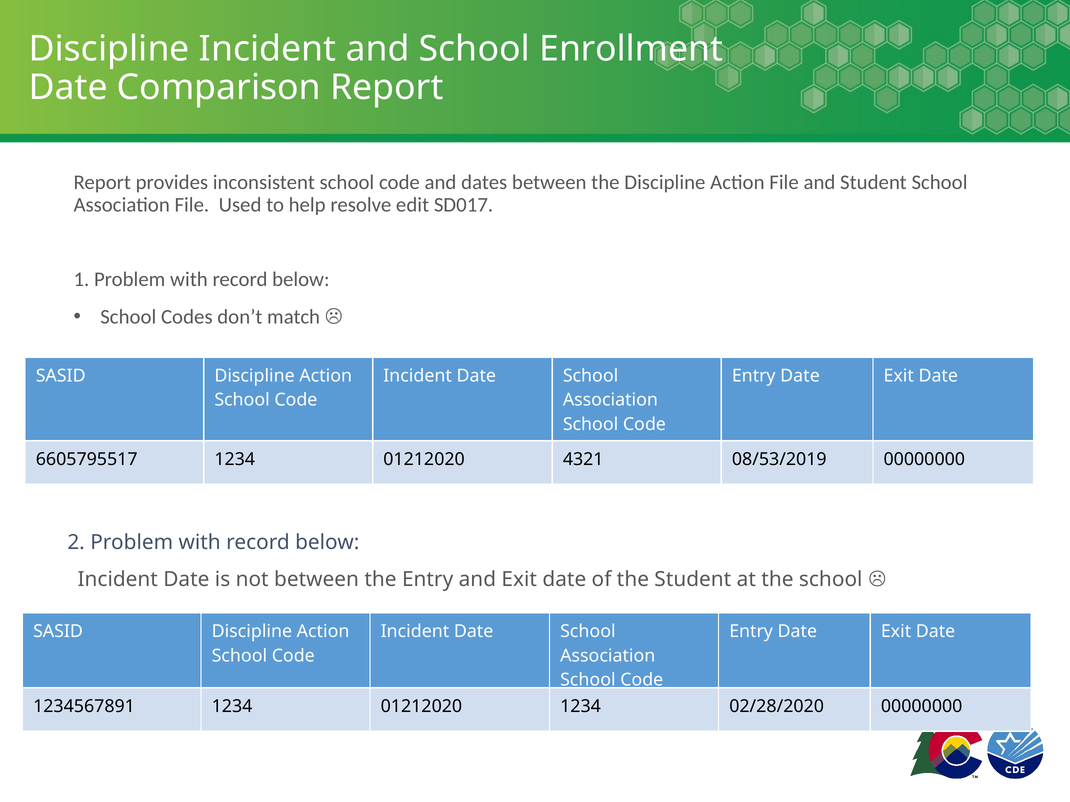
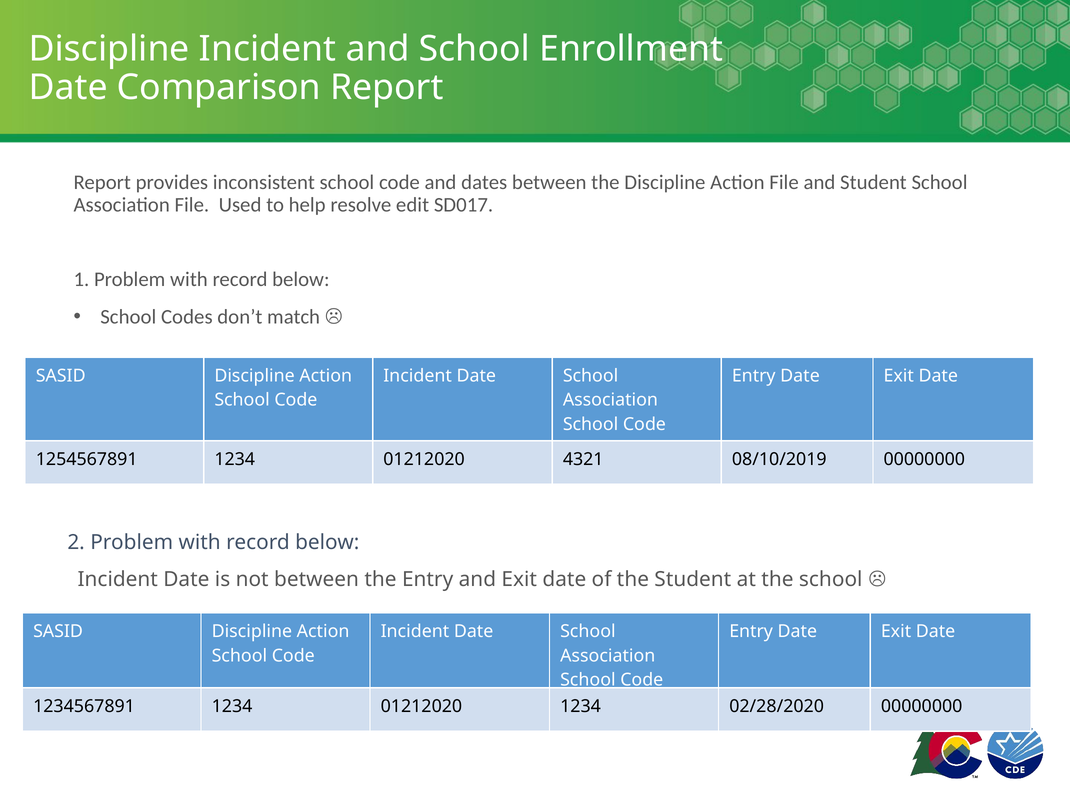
6605795517: 6605795517 -> 1254567891 (87, 460)
08/53/2019: 08/53/2019 -> 08/10/2019 (779, 460)
